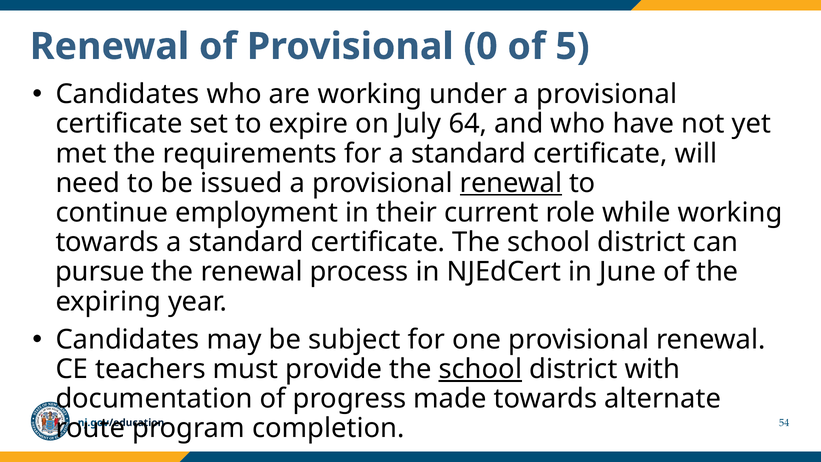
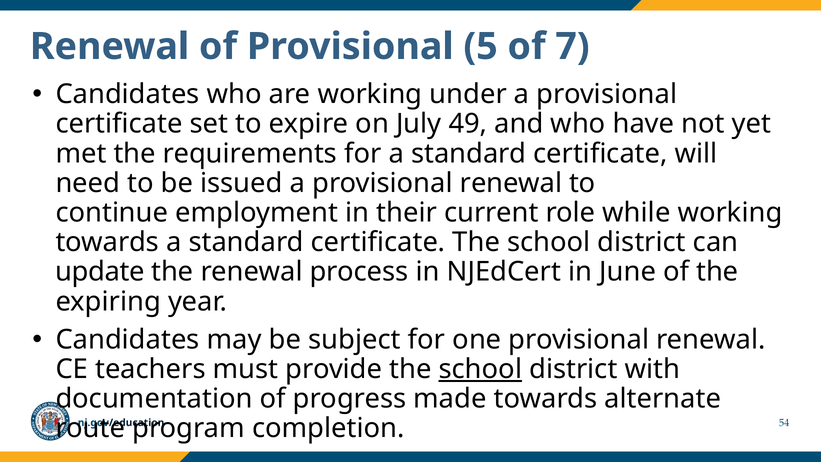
0: 0 -> 5 (481, 47)
5: 5 -> 7 (572, 47)
64: 64 -> 49 (468, 124)
renewal underline: present -> none (511, 183)
pursue: pursue -> update (100, 272)
